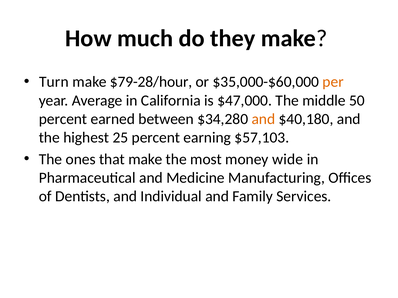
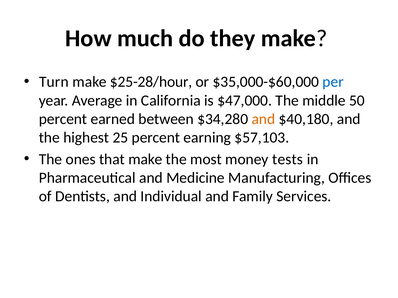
$79-28/hour: $79-28/hour -> $25-28/hour (151, 82)
per colour: orange -> blue (333, 82)
wide: wide -> tests (288, 159)
